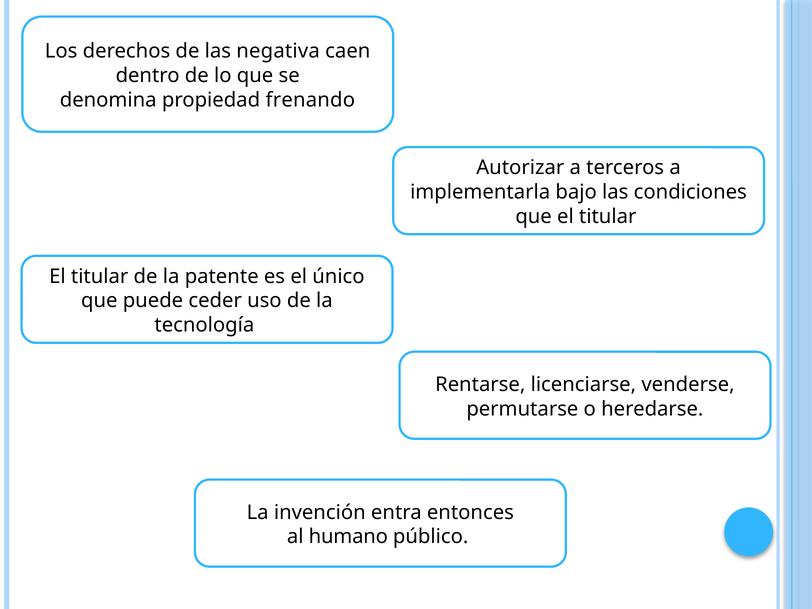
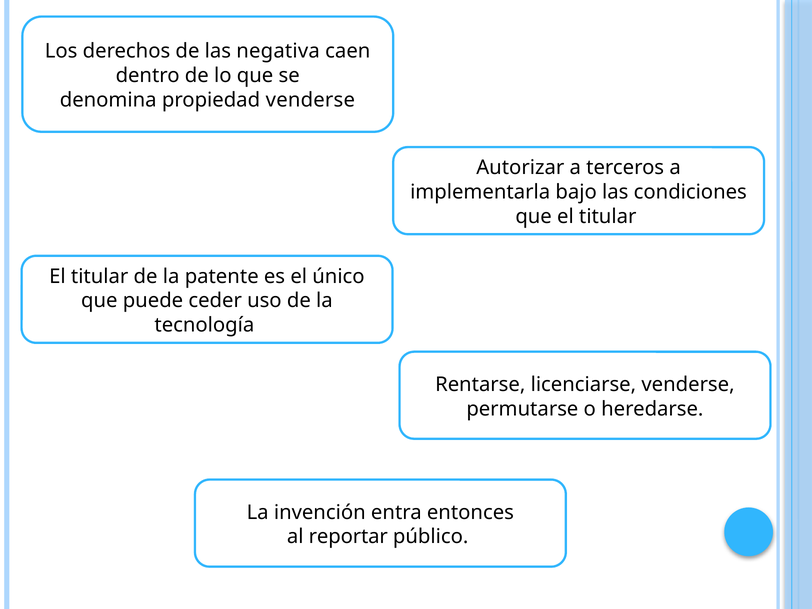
propiedad frenando: frenando -> venderse (310, 100)
humano: humano -> reportar (348, 537)
